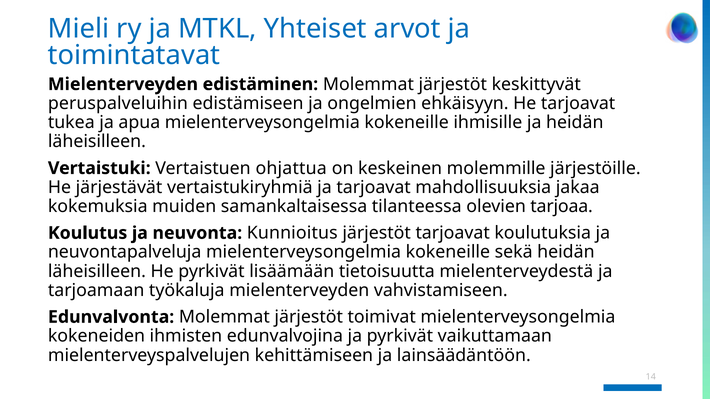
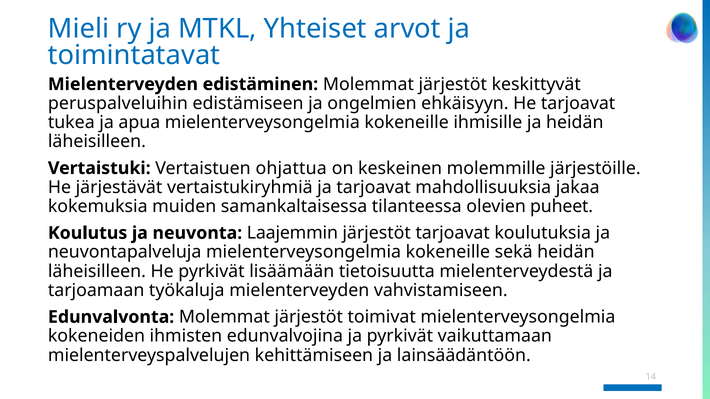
tarjoaa: tarjoaa -> puheet (562, 207)
Kunnioitus: Kunnioitus -> Laajemmin (292, 233)
